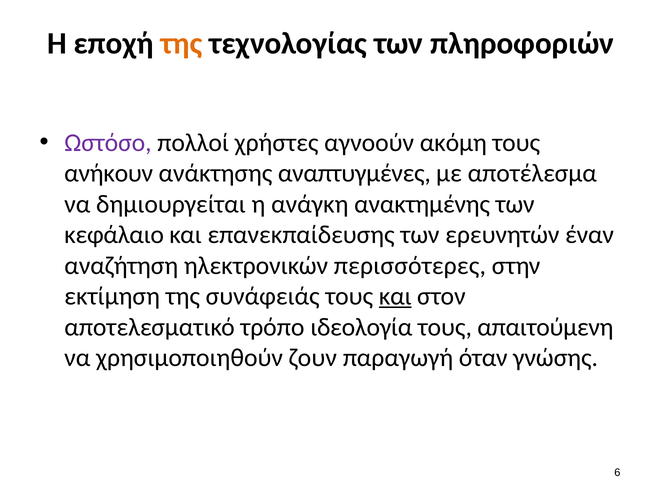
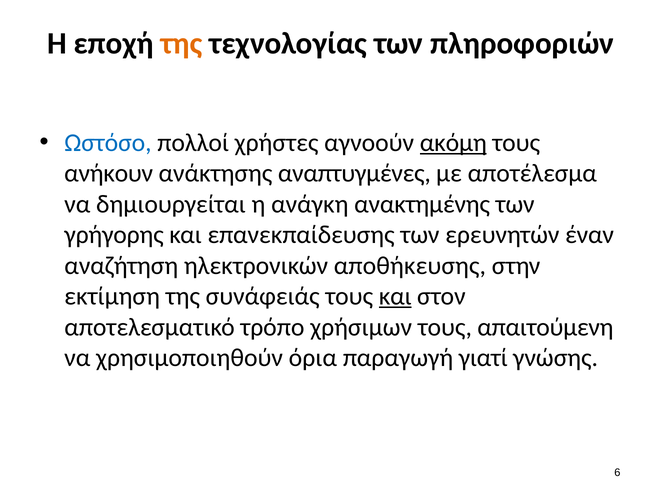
Ωστόσο colour: purple -> blue (108, 143)
ακόμη underline: none -> present (453, 143)
κεφάλαιο: κεφάλαιο -> γρήγορης (114, 235)
περισσότερες: περισσότερες -> αποθήκευσης (410, 266)
ιδεολογία: ιδεολογία -> χρήσιμων (361, 327)
ζουν: ζουν -> όρια (313, 358)
όταν: όταν -> γιατί (483, 358)
